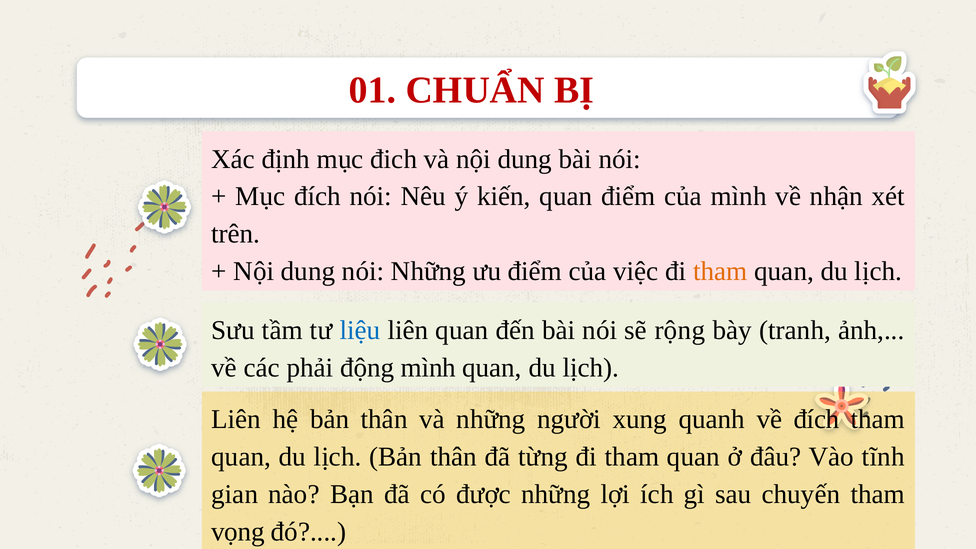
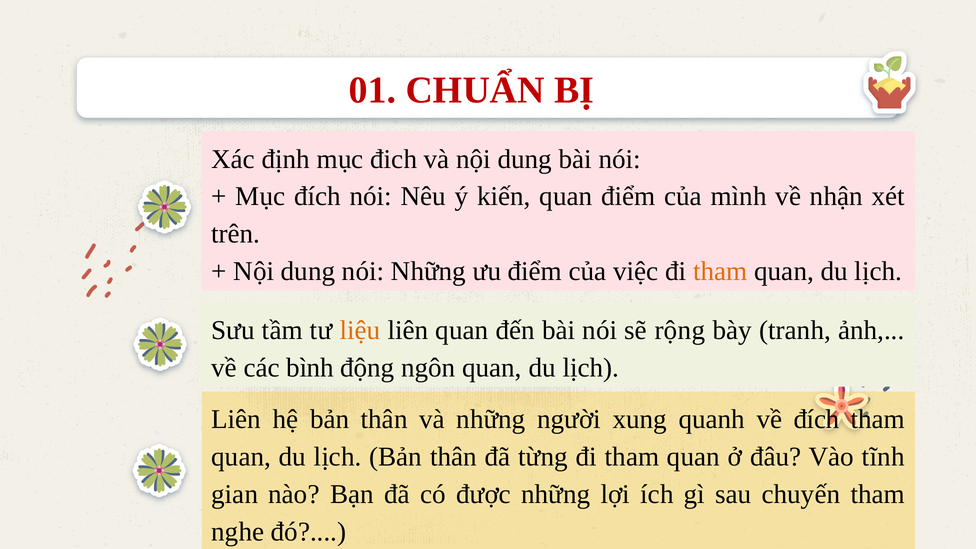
liệu colour: blue -> orange (360, 330)
phải: phải -> bình (310, 368)
động mình: mình -> ngôn (428, 368)
vọng: vọng -> nghe (238, 532)
